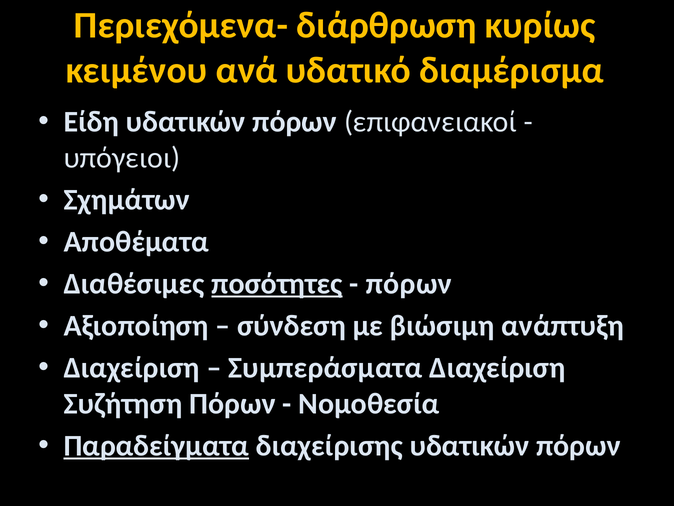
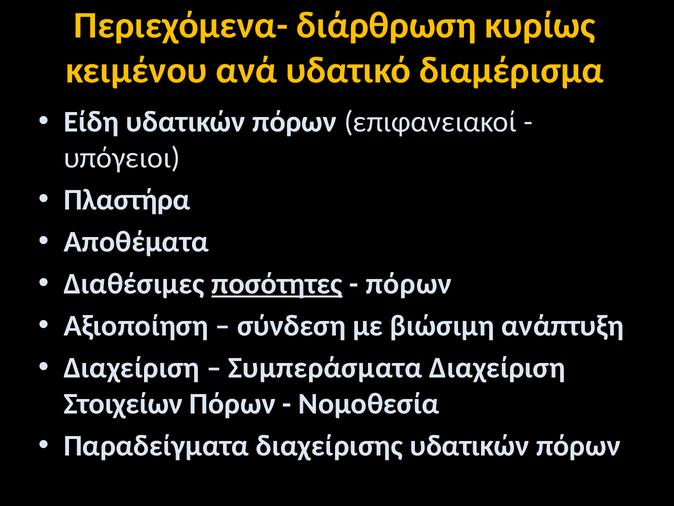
Σχημάτων: Σχημάτων -> Πλαστήρα (127, 200)
Συζήτηση: Συζήτηση -> Στοιχείων (123, 403)
Παραδείγματα underline: present -> none (156, 445)
